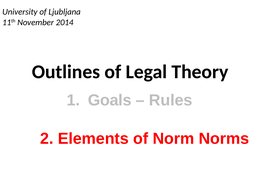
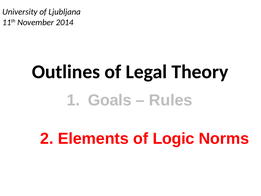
Norm: Norm -> Logic (174, 138)
